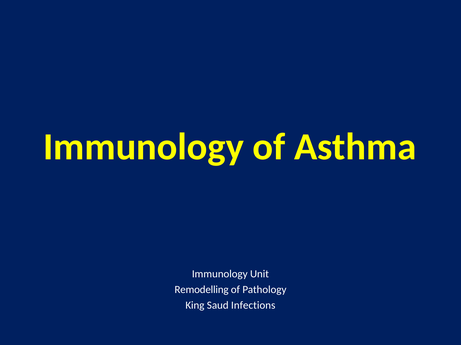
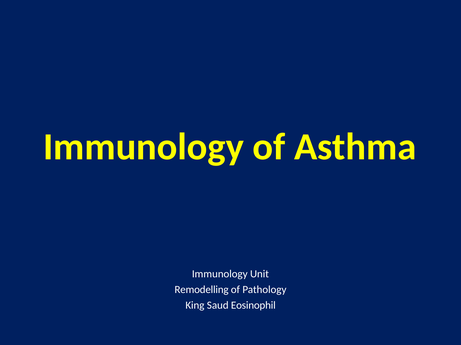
Infections: Infections -> Eosinophil (253, 306)
